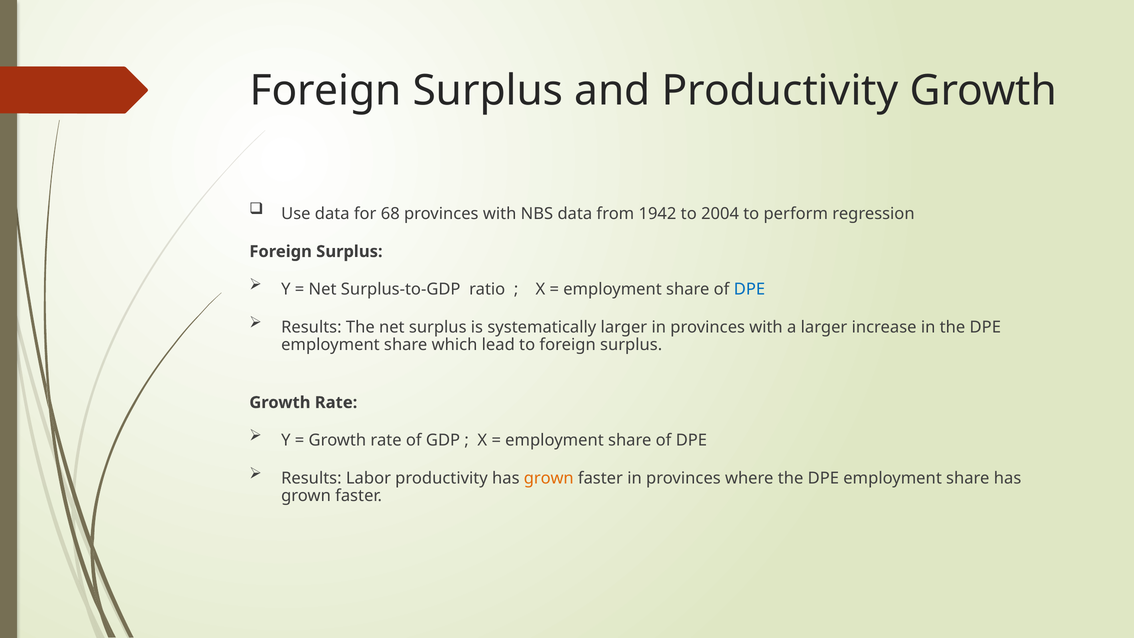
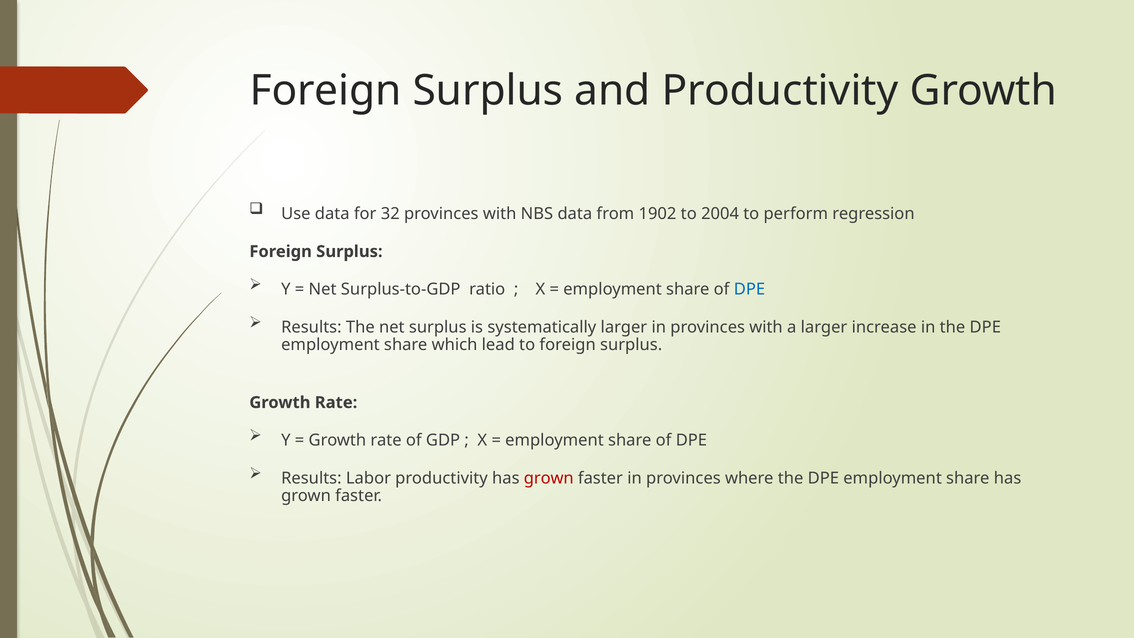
68: 68 -> 32 (390, 214)
1942: 1942 -> 1902 (657, 214)
grown colour: orange -> red (549, 478)
